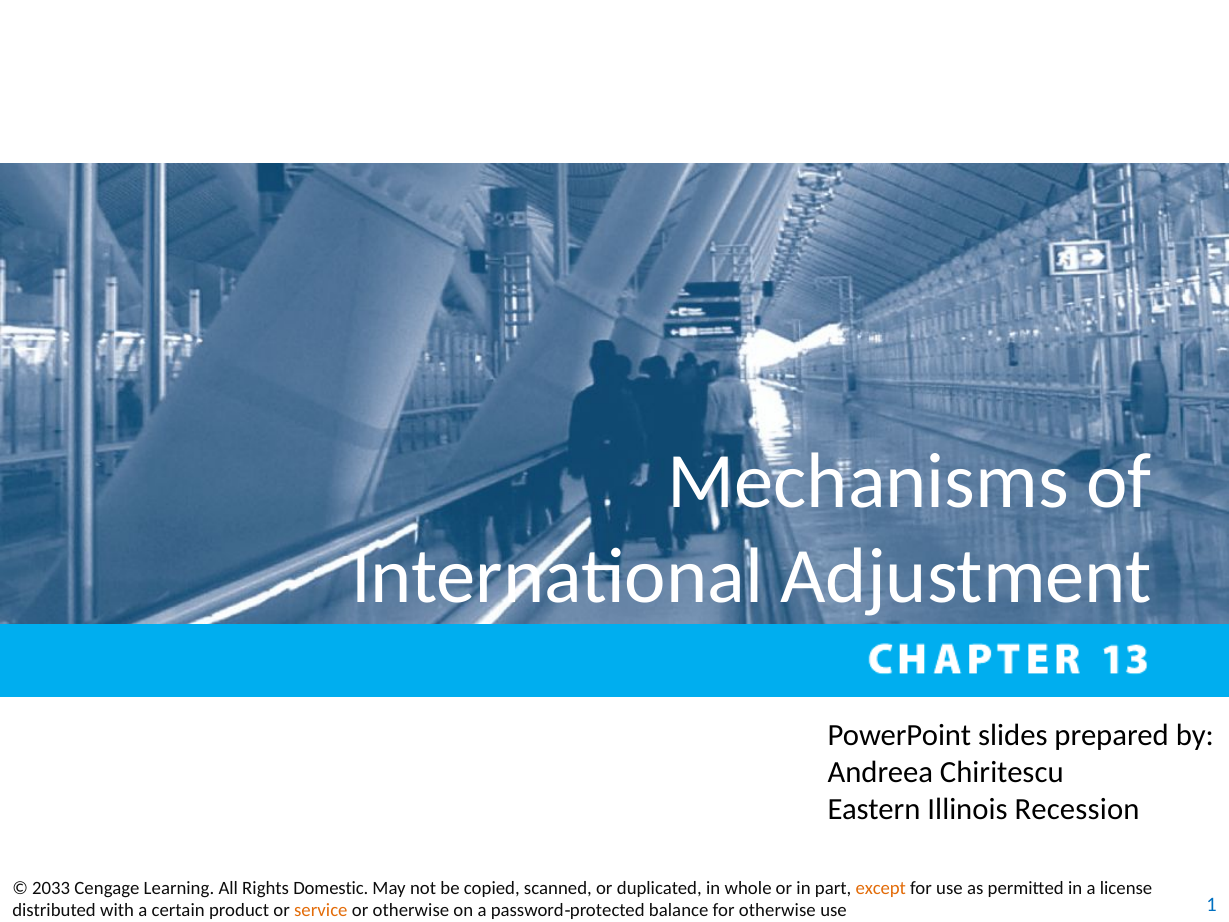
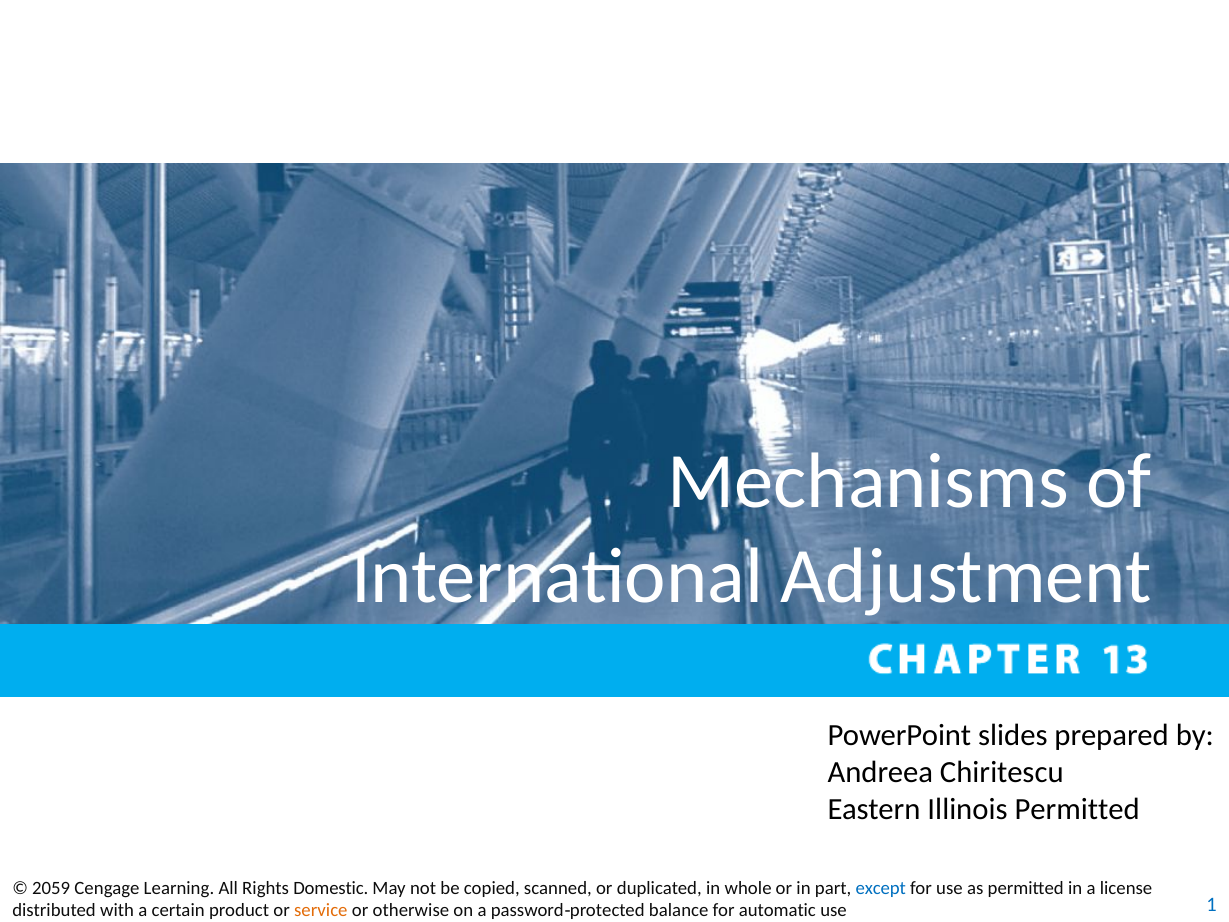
Illinois Recession: Recession -> Permitted (1077, 809)
2033: 2033 -> 2059 (51, 888)
except colour: orange -> blue (881, 888)
for otherwise: otherwise -> automatic (777, 910)
